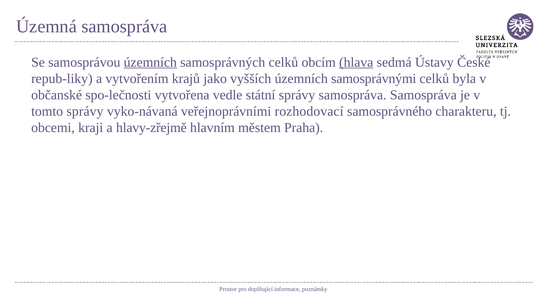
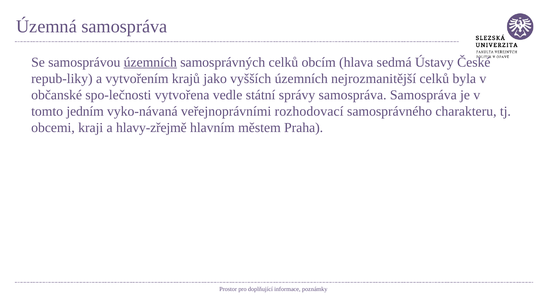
hlava underline: present -> none (356, 62)
samosprávnými: samosprávnými -> nejrozmanitější (374, 79)
tomto správy: správy -> jedním (85, 112)
